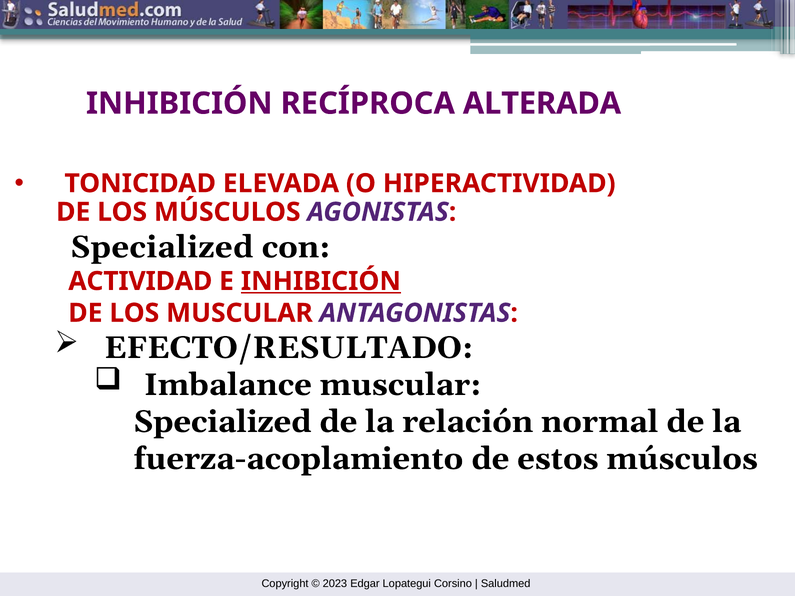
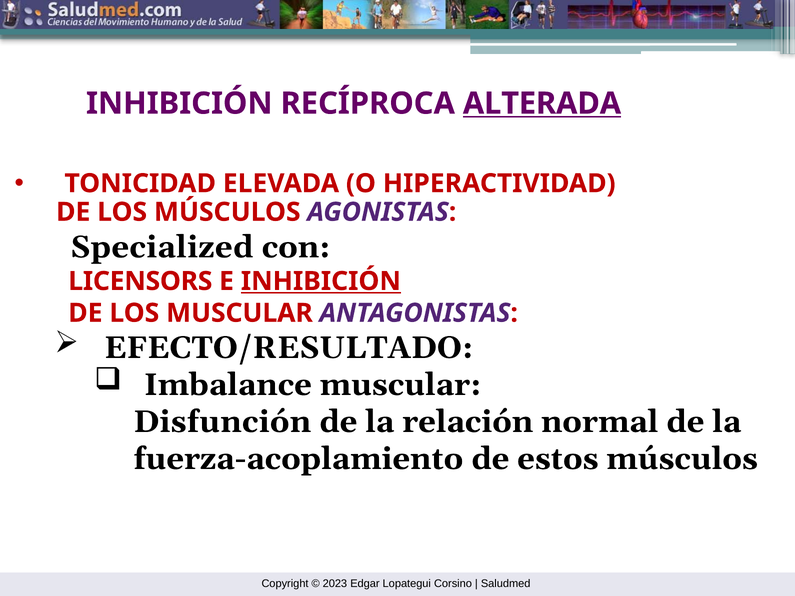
ALTERADA underline: none -> present (542, 104)
ACTIVIDAD: ACTIVIDAD -> LICENSORS (140, 281)
Specialized: Specialized -> Disfunción (222, 422)
